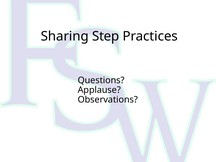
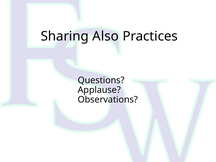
Step: Step -> Also (106, 36)
